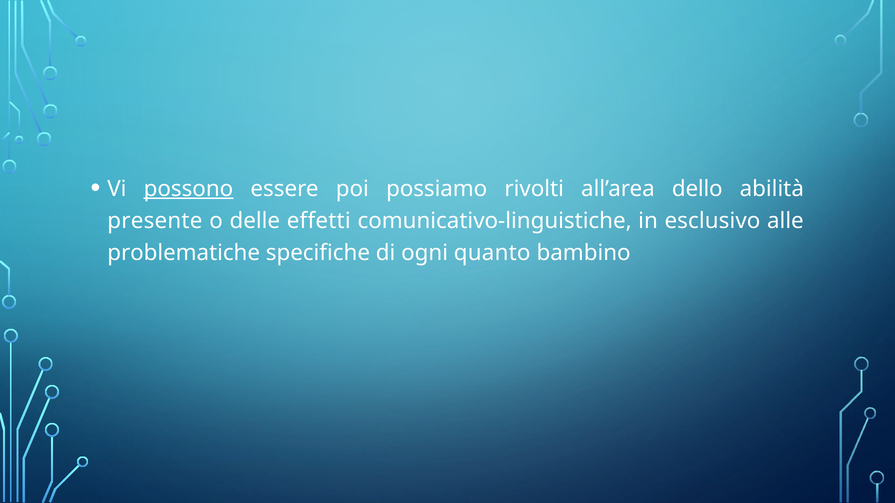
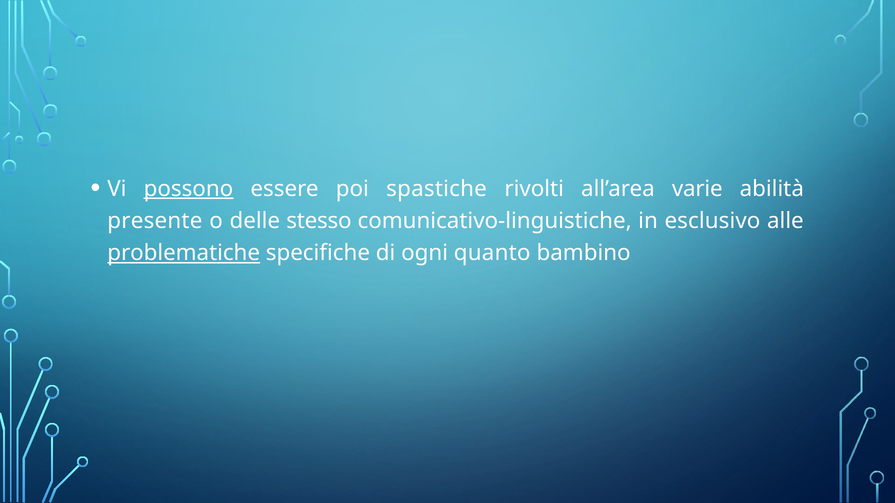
possiamo: possiamo -> spastiche (437, 189)
dello: dello -> varie (697, 189)
effetti: effetti -> stesso (319, 221)
problematiche underline: none -> present (184, 253)
